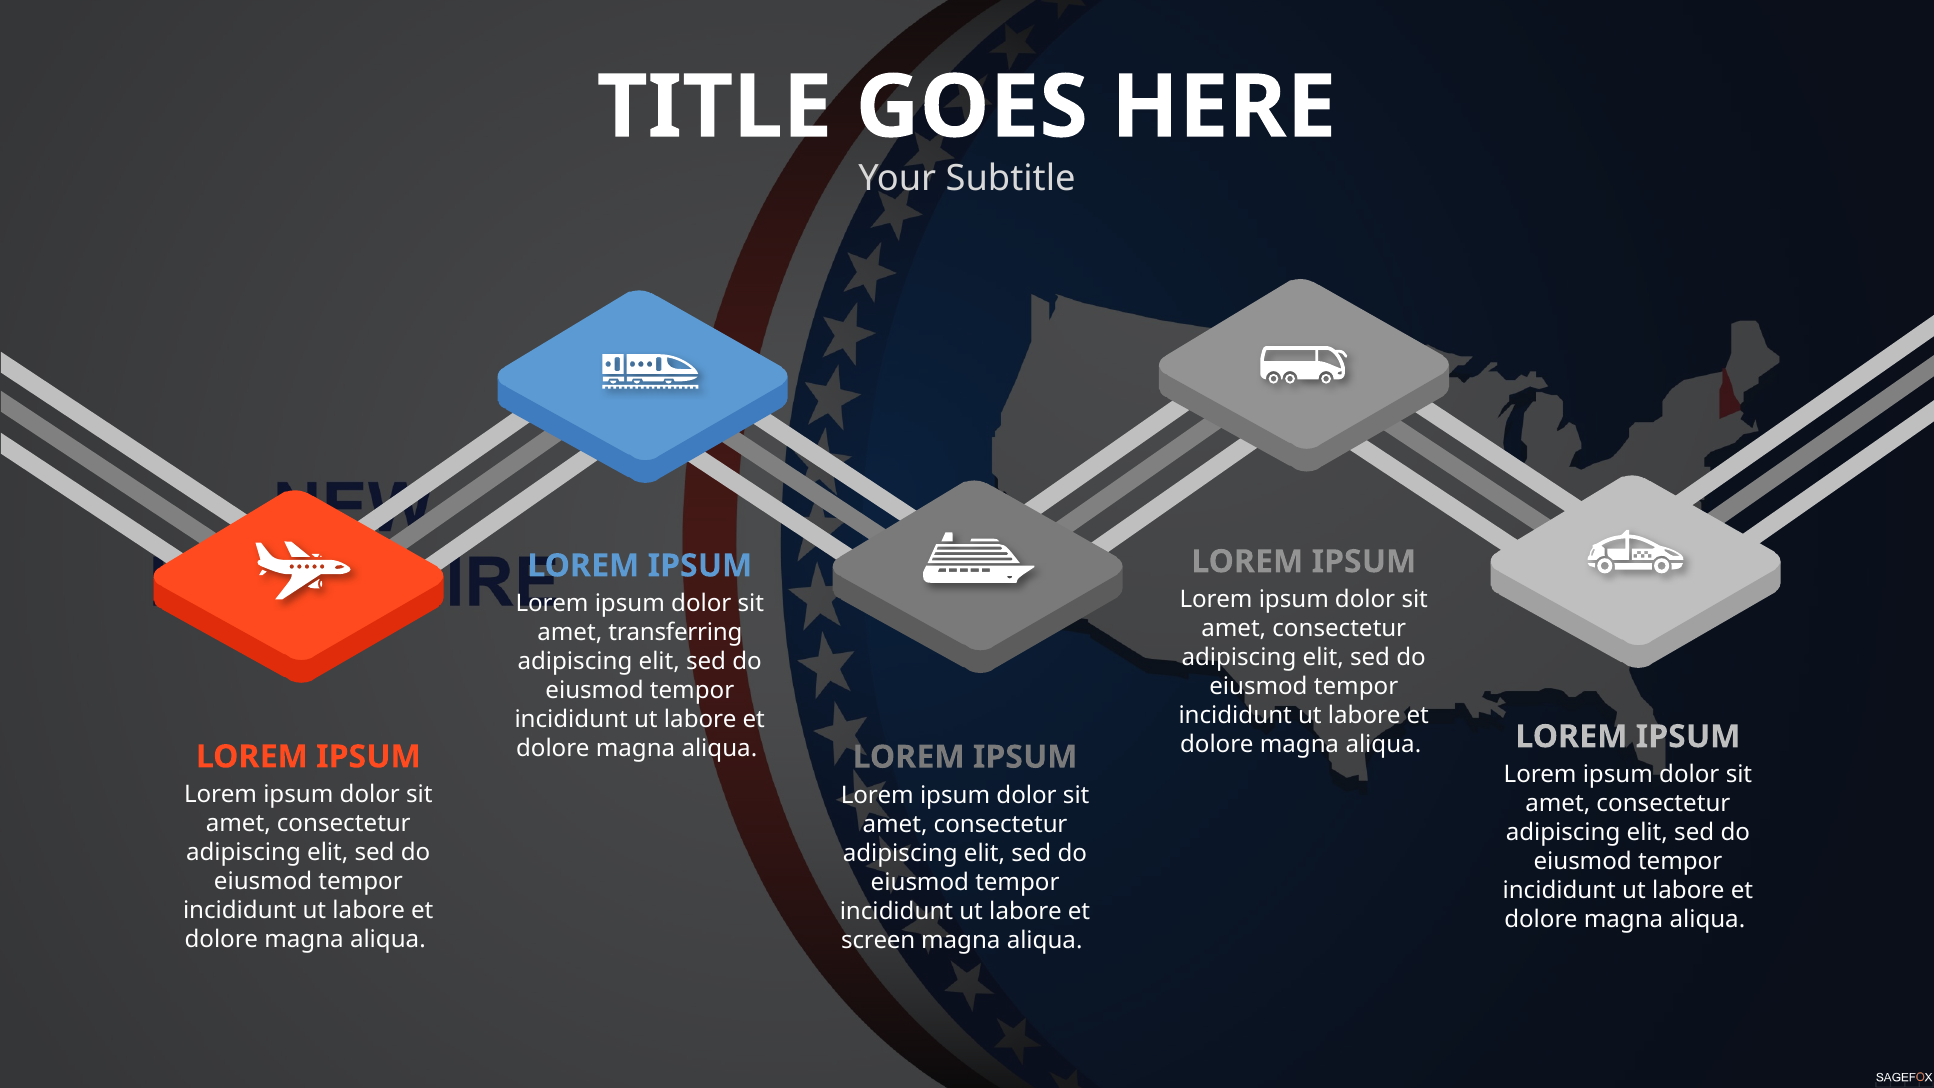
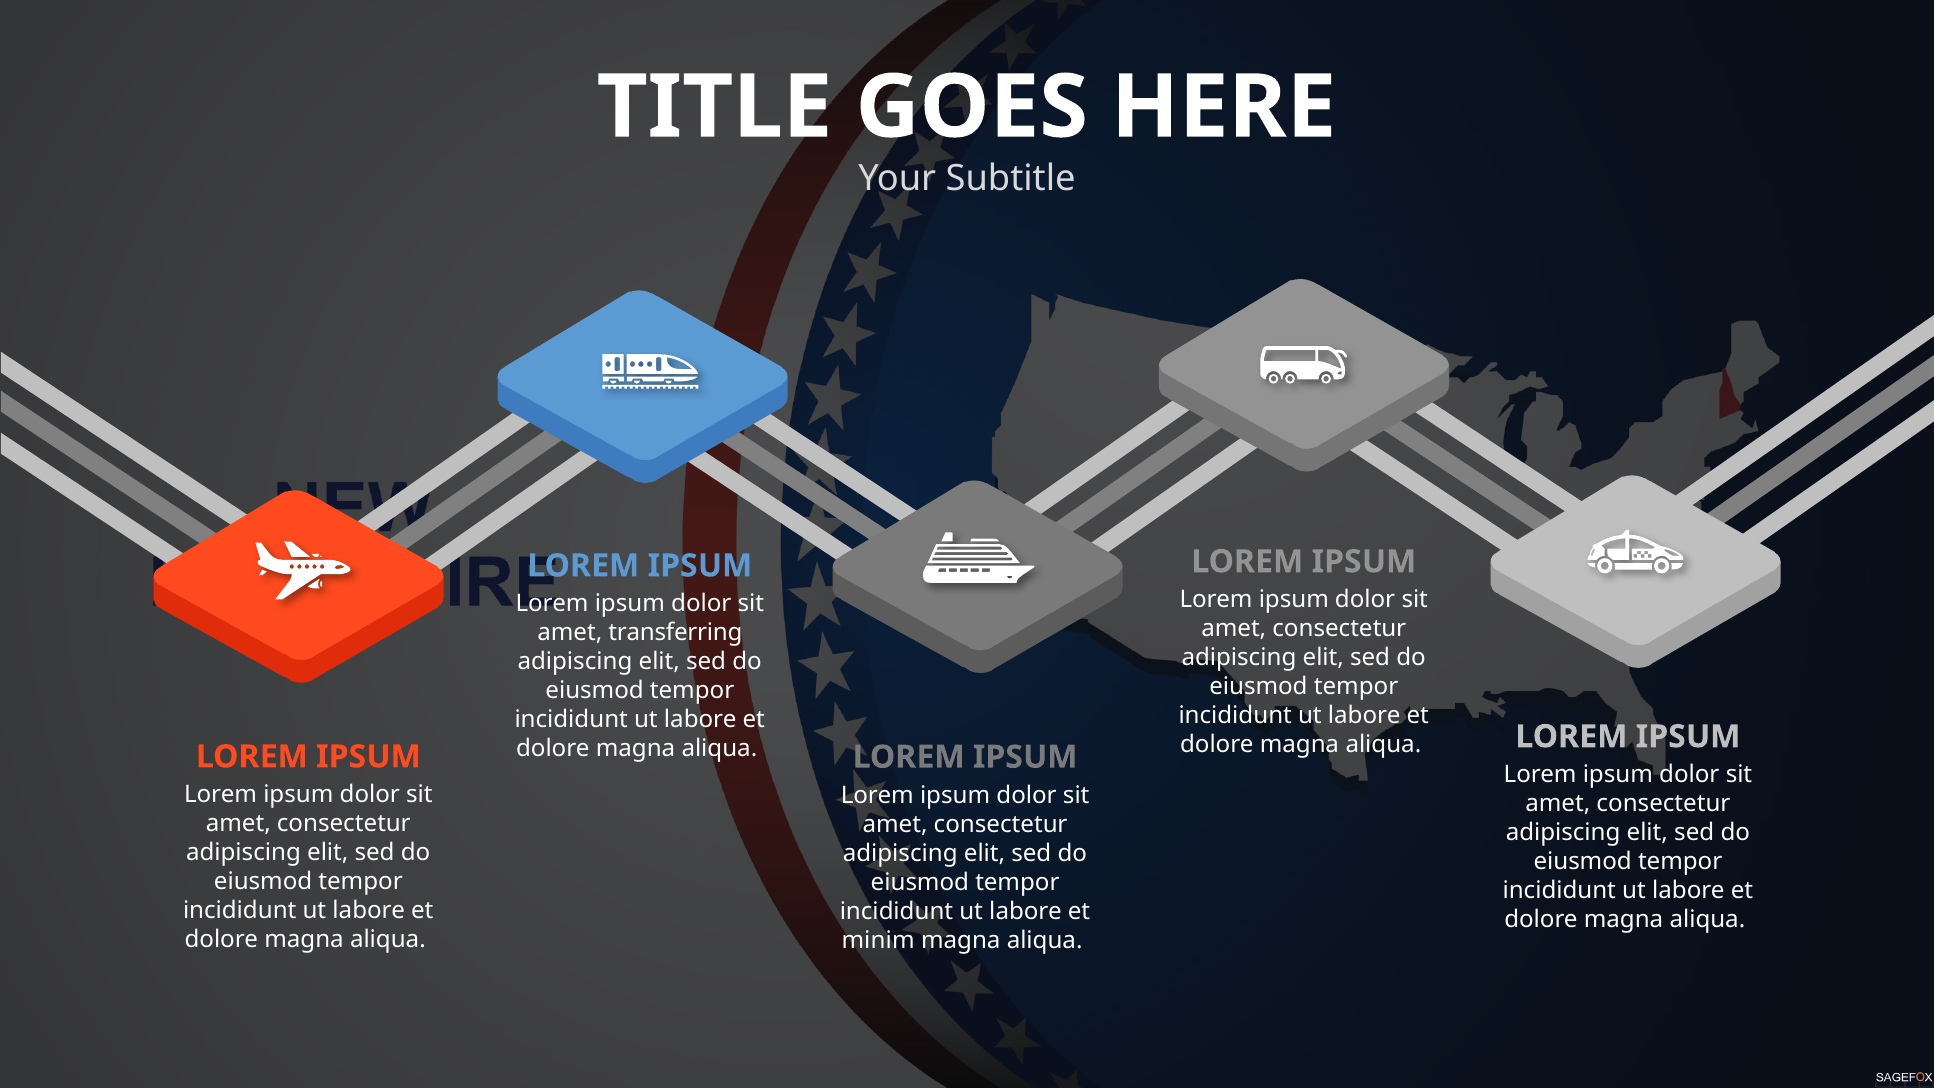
screen: screen -> minim (878, 940)
